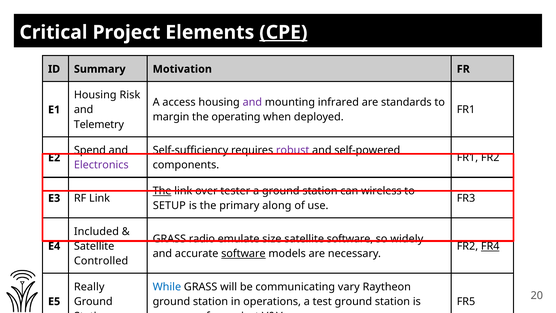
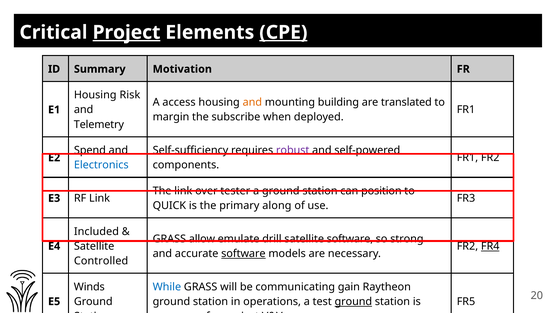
Project underline: none -> present (126, 32)
and colour: purple -> orange (252, 102)
infrared: infrared -> building (338, 102)
standards: standards -> translated (406, 102)
operating: operating -> subscribe (236, 117)
Electronics colour: purple -> blue (101, 165)
The underline: present -> none (162, 191)
wireless: wireless -> position (381, 191)
SETUP: SETUP -> QUICK (169, 205)
radio: radio -> allow (202, 239)
size: size -> drill (272, 239)
widely: widely -> strong (407, 239)
Really: Really -> Winds (89, 287)
vary: vary -> gain (349, 287)
ground underline: none -> present (353, 301)
